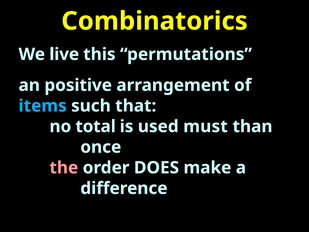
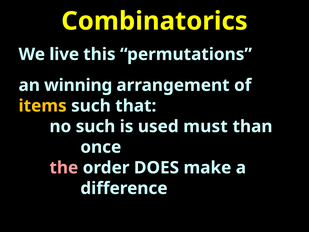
positive: positive -> winning (78, 85)
items colour: light blue -> yellow (43, 106)
no total: total -> such (96, 126)
